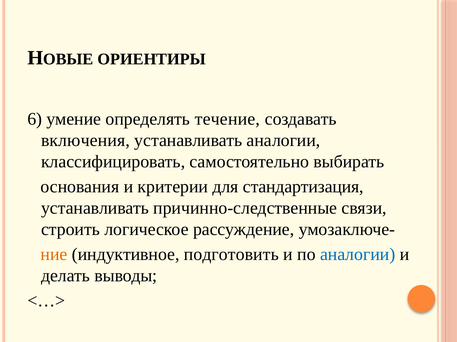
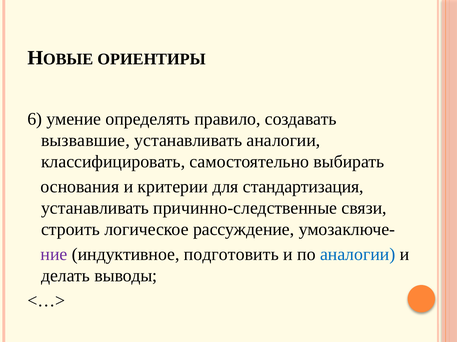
течение: течение -> правило (228, 119)
включения: включения -> вызвавшие (85, 141)
ние colour: orange -> purple (54, 255)
